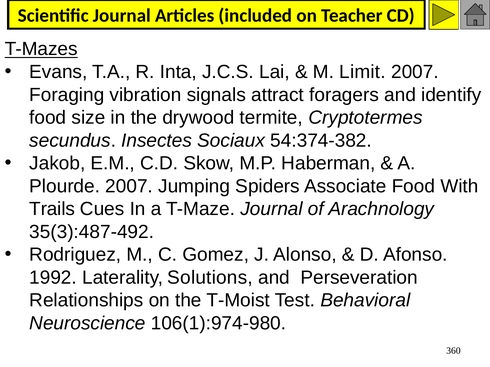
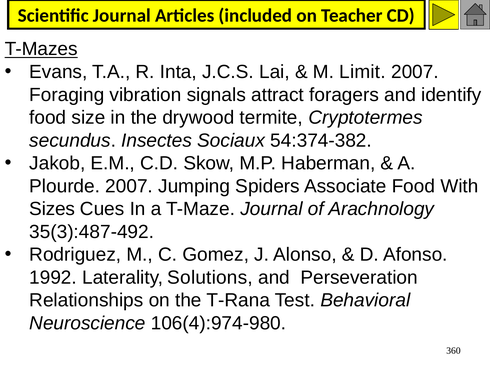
Trails: Trails -> Sizes (52, 209)
T-Moist: T-Moist -> T-Rana (238, 301)
106(1):974-980: 106(1):974-980 -> 106(4):974-980 (218, 324)
